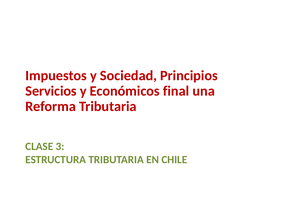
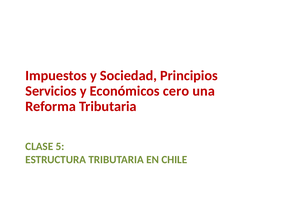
final: final -> cero (176, 91)
3: 3 -> 5 (60, 146)
